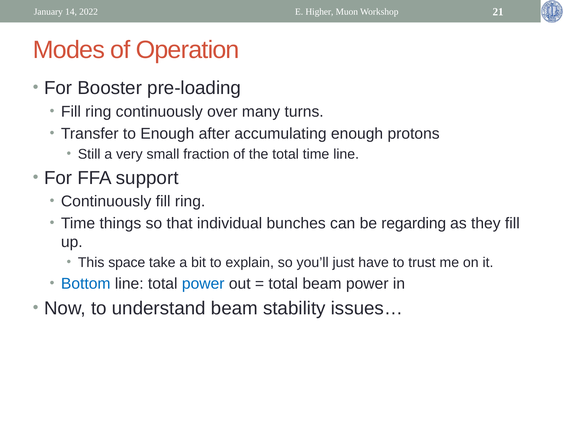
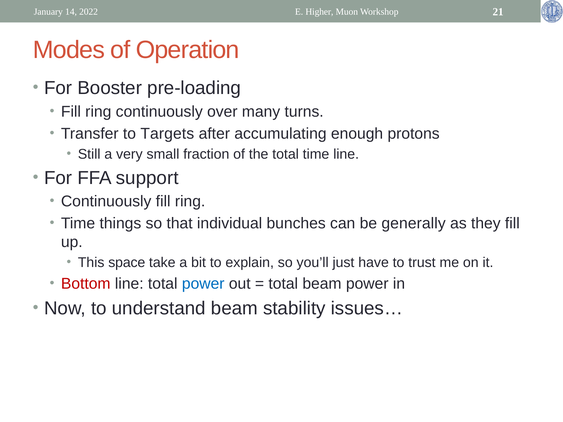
to Enough: Enough -> Targets (167, 134)
regarding: regarding -> generally (414, 223)
Bottom colour: blue -> red (86, 284)
